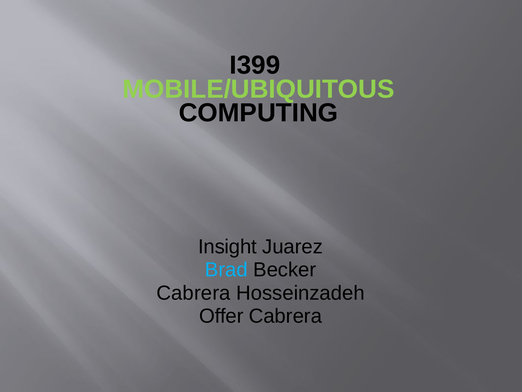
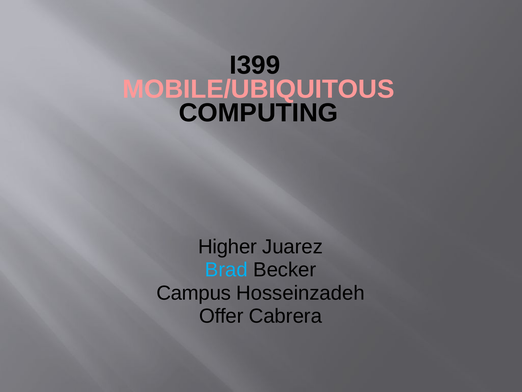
MOBILE/UBIQUITOUS colour: light green -> pink (258, 89)
Insight: Insight -> Higher (227, 246)
Cabrera: Cabrera -> Campus (194, 293)
